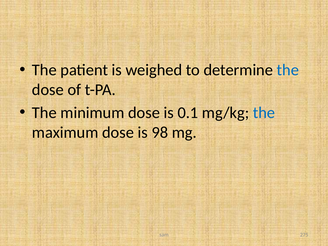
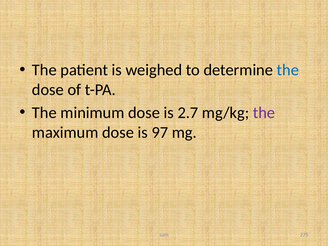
0.1: 0.1 -> 2.7 (188, 113)
the colour: blue -> purple (264, 113)
98: 98 -> 97 (160, 132)
